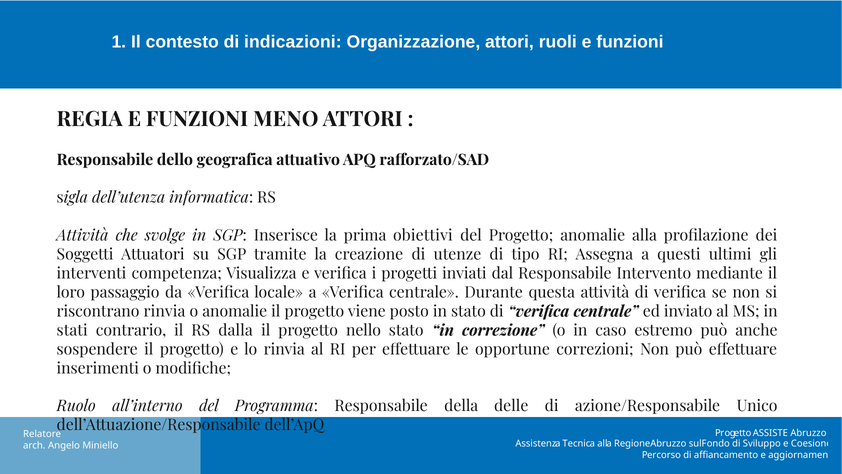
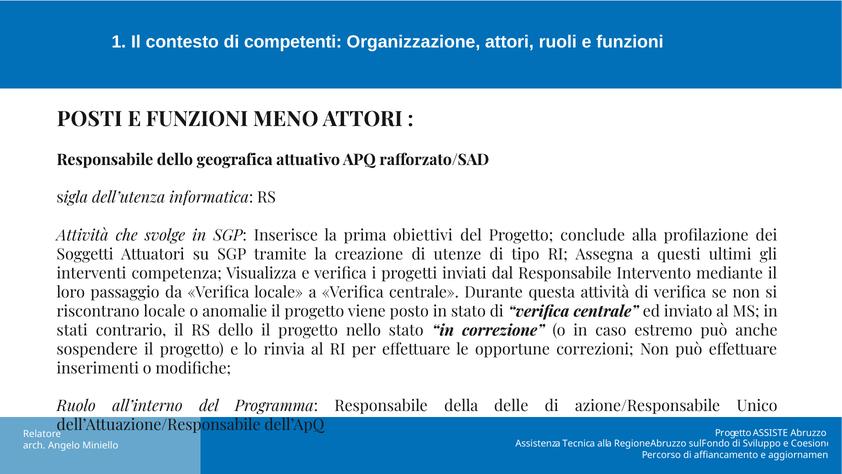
indicazioni: indicazioni -> competenti (293, 42)
REGIA: REGIA -> POSTI (90, 119)
Progetto anomalie: anomalie -> conclude (593, 235)
riscontrano rinvia: rinvia -> locale (164, 311)
RS dalla: dalla -> dello (236, 330)
